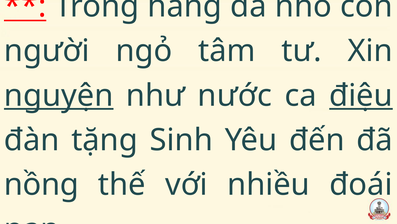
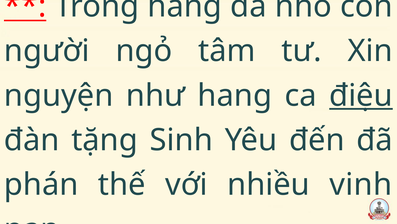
nguyện underline: present -> none (59, 95)
như nước: nước -> hang (235, 95)
nồng: nồng -> phán (41, 184)
đoái: đoái -> vinh (361, 184)
